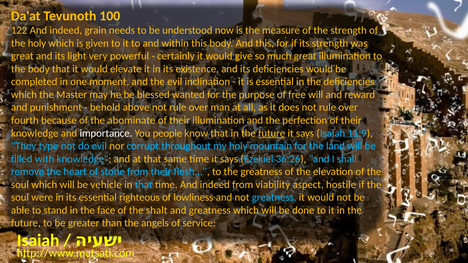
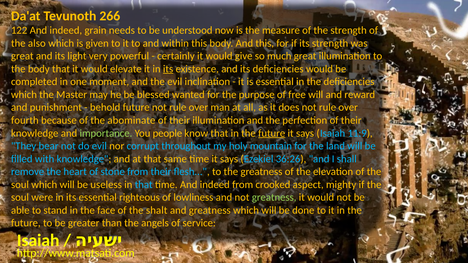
100: 100 -> 266 (110, 16)
the holy: holy -> also (37, 43)
its underline: none -> present (168, 69)
behold above: above -> future (136, 108)
importance colour: white -> light green (106, 133)
type: type -> bear (49, 146)
vehicle: vehicle -> useless (106, 185)
viability: viability -> crooked (273, 185)
hostile: hostile -> mighty (341, 185)
greatness colour: light blue -> light green (274, 198)
